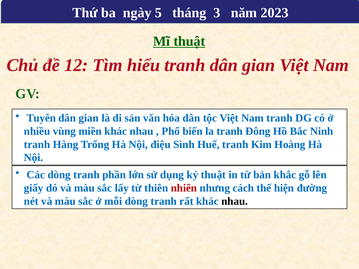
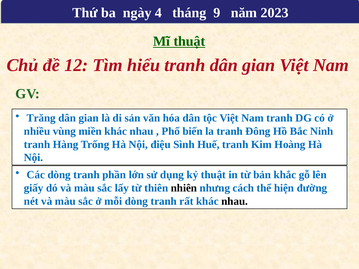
5: 5 -> 4 (158, 13)
3: 3 -> 9 (217, 13)
Tuyên: Tuyên -> Trăng (41, 118)
nhiên colour: red -> black (184, 188)
